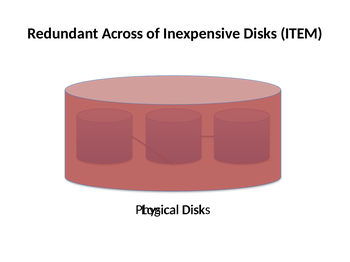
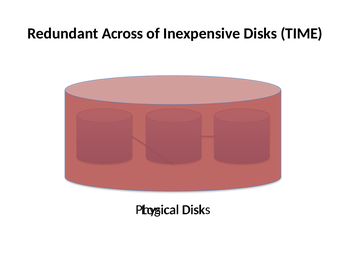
ITEM: ITEM -> TIME (302, 33)
